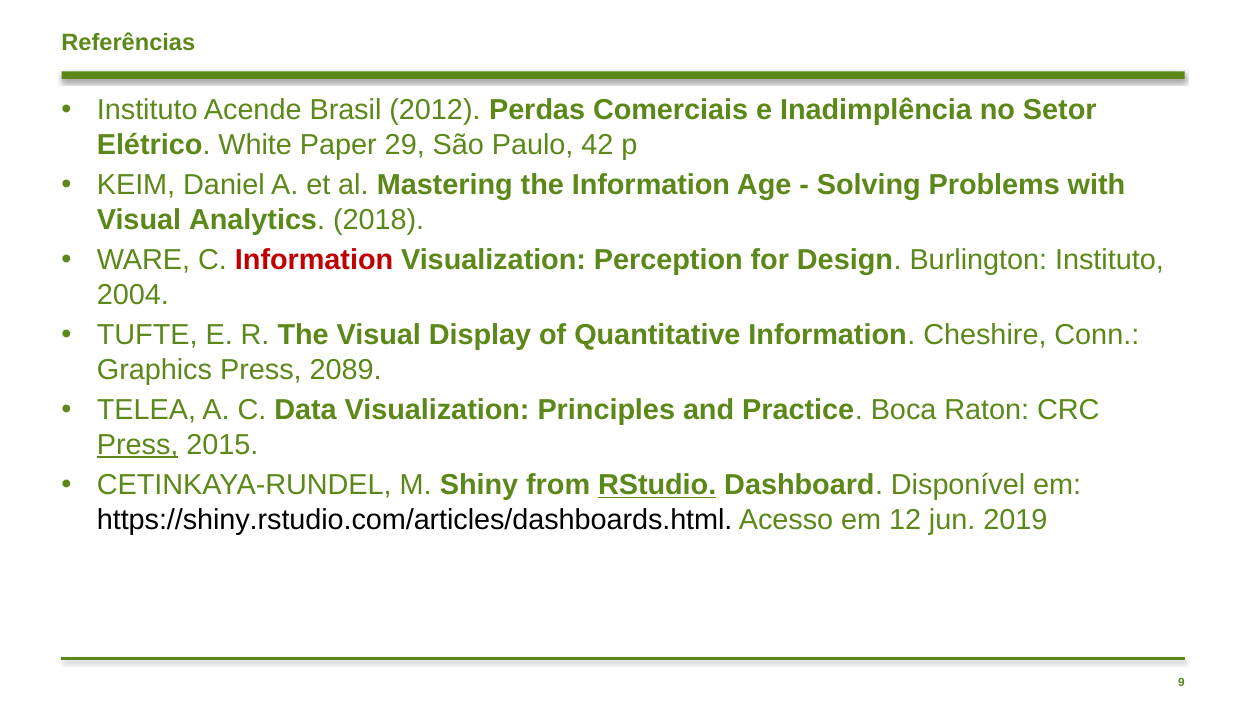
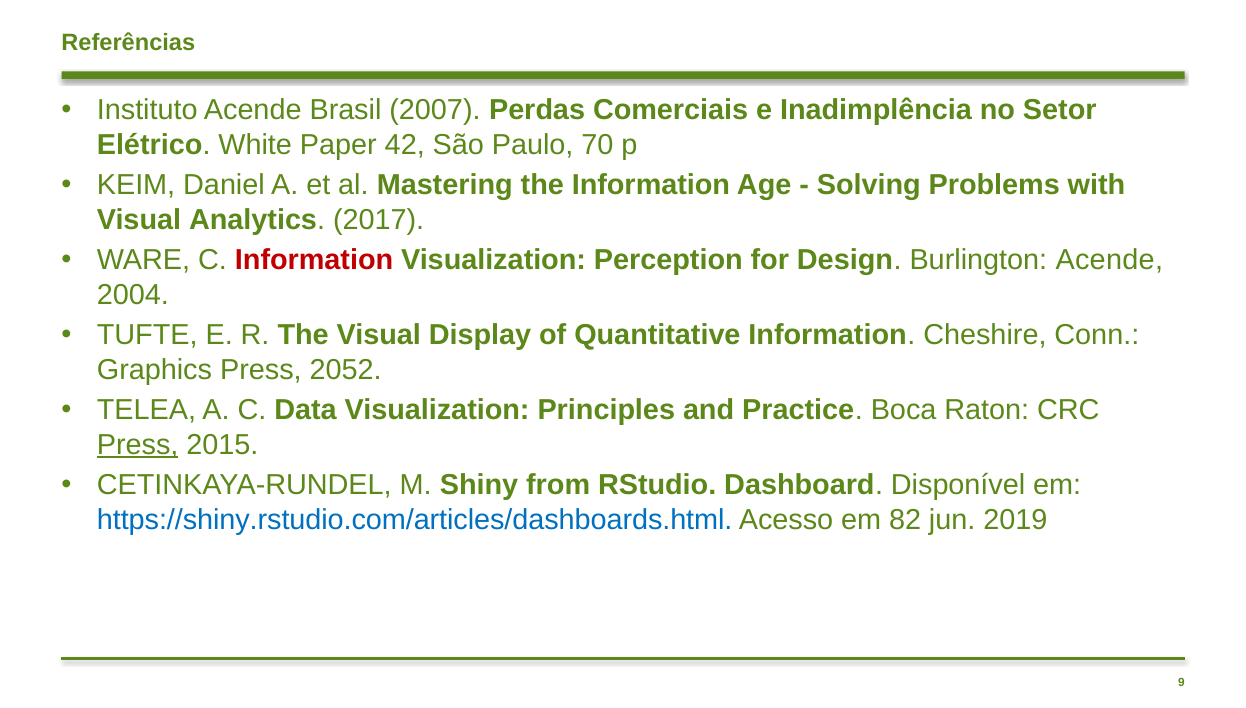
2012: 2012 -> 2007 (435, 110)
29: 29 -> 42 (405, 145)
42: 42 -> 70 (597, 145)
2018: 2018 -> 2017 (379, 220)
Burlington Instituto: Instituto -> Acende (1109, 260)
2089: 2089 -> 2052 (346, 370)
RStudio underline: present -> none (657, 485)
https://shiny.rstudio.com/articles/dashboards.html colour: black -> blue (415, 520)
12: 12 -> 82 (905, 520)
